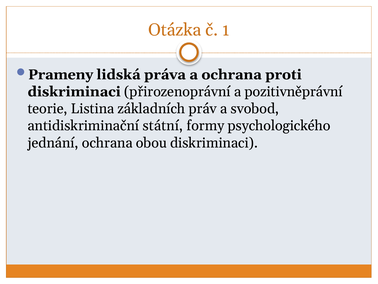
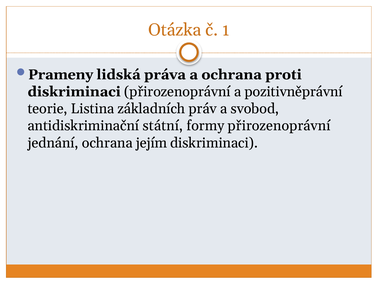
formy psychologického: psychologického -> přirozenoprávní (279, 126)
obou: obou -> jejím (151, 143)
